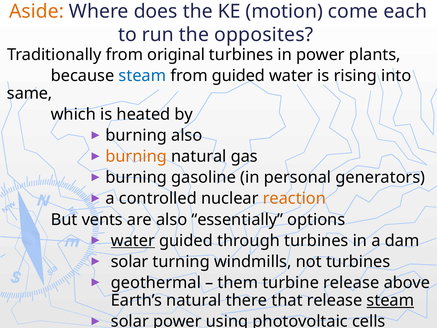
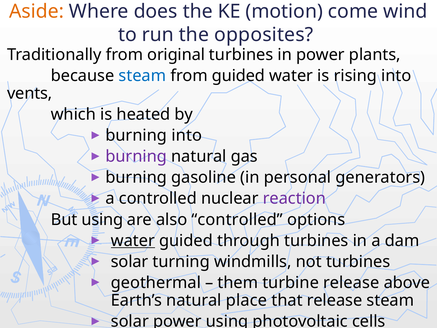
each: each -> wind (405, 12)
same: same -> vents (30, 93)
burning also: also -> into (187, 135)
burning colour: orange -> purple (136, 156)
reaction colour: orange -> purple (294, 198)
But vents: vents -> using (102, 219)
also essentially: essentially -> controlled (237, 219)
there: there -> place (246, 300)
steam underline: present -> none (390, 300)
